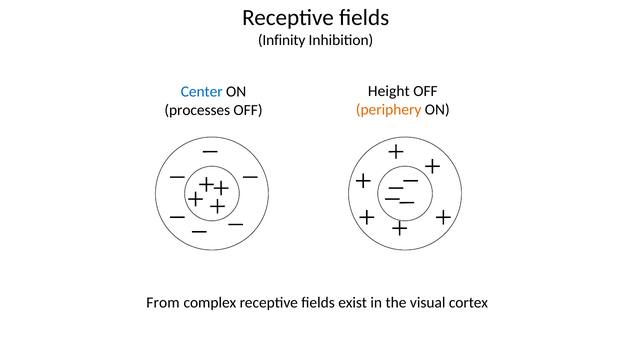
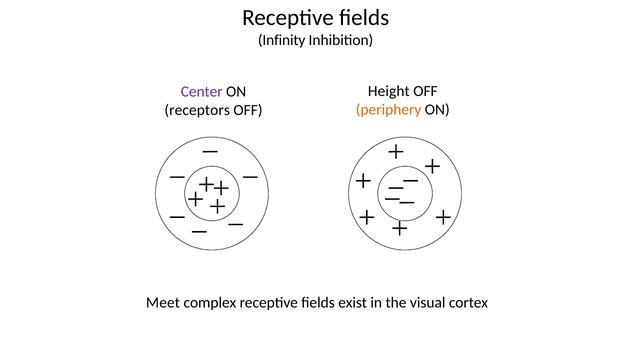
Center colour: blue -> purple (202, 92)
processes: processes -> receptors (197, 110)
From: From -> Meet (163, 303)
